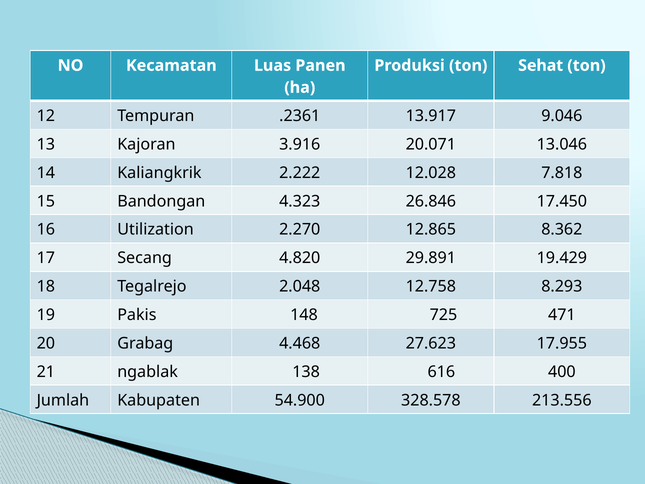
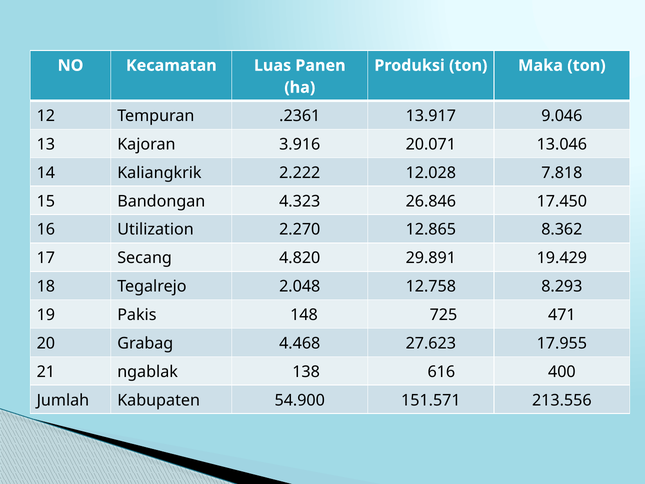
Sehat: Sehat -> Maka (541, 65)
328.578: 328.578 -> 151.571 (431, 400)
